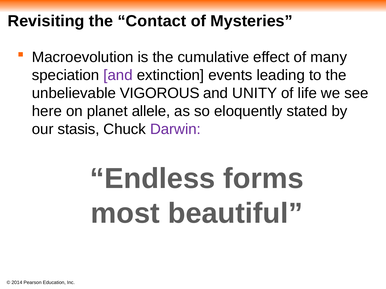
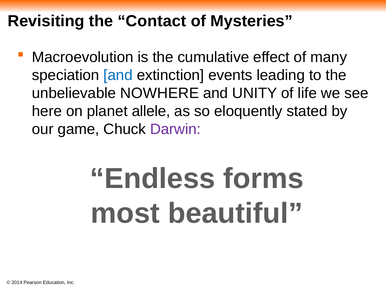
and colour: purple -> blue (118, 75)
VIGOROUS: VIGOROUS -> NOWHERE (160, 93)
stasis: stasis -> game (78, 129)
